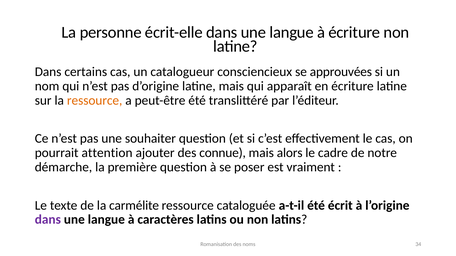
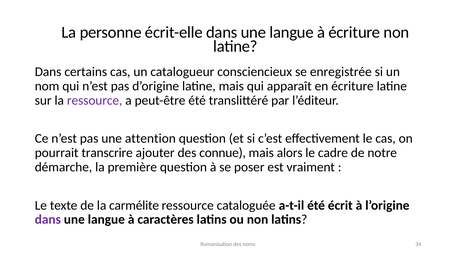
approuvées: approuvées -> enregistrée (341, 72)
ressource colour: orange -> purple (95, 101)
souhaiter: souhaiter -> attention (150, 139)
attention: attention -> transcrire (107, 153)
